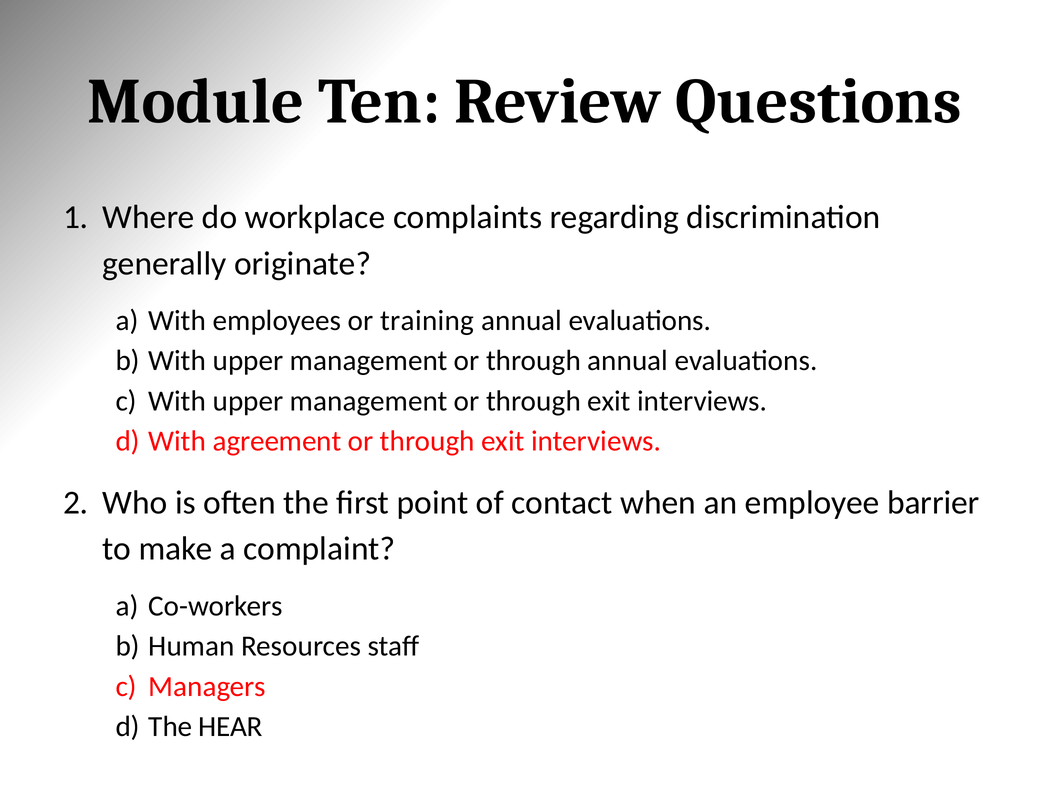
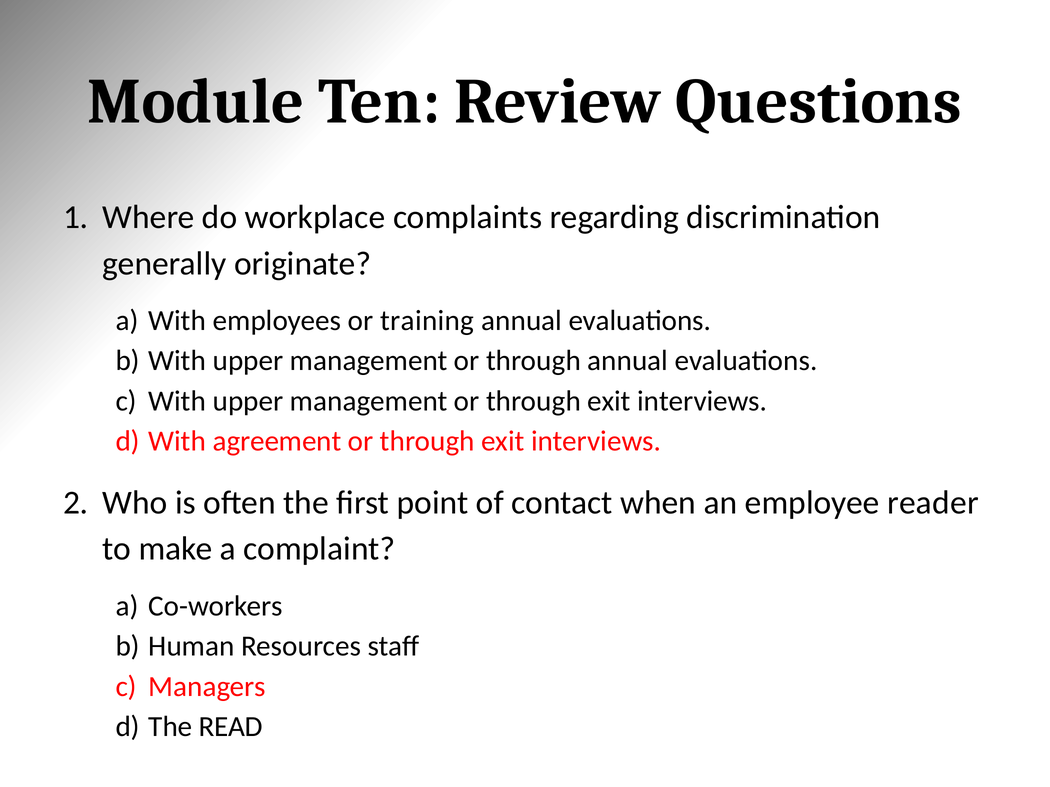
barrier: barrier -> reader (933, 503)
HEAR: HEAR -> READ (231, 727)
